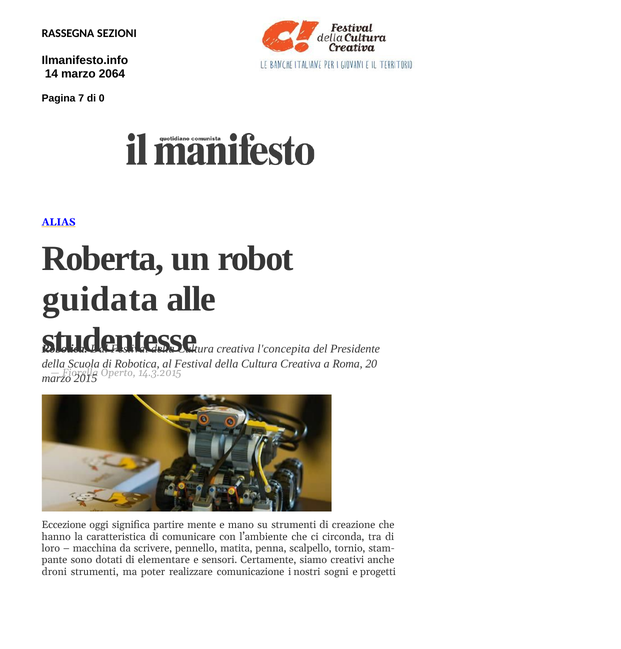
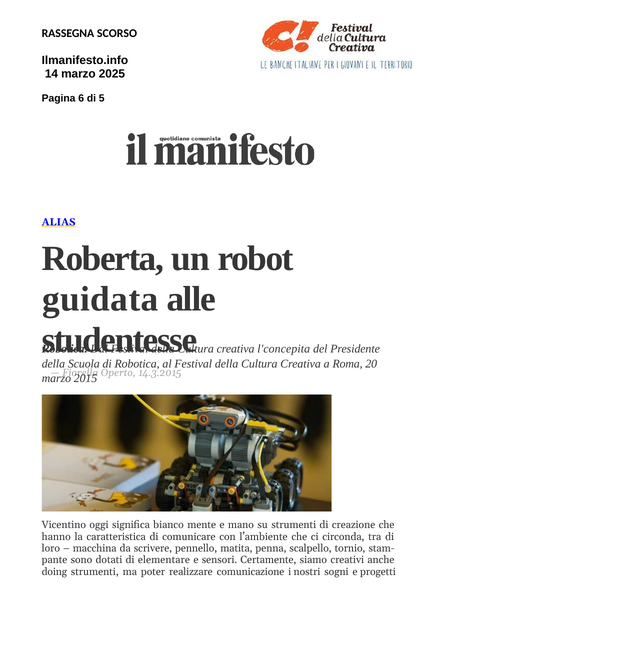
SEZIONI: SEZIONI -> SCORSO (117, 33)
2064: 2064 -> 2025 (112, 74)
7: 7 -> 6 (81, 98)
0: 0 -> 5 (102, 98)
Eccezione: Eccezione -> Vicentino (64, 524)
partire: partire -> bianco (169, 524)
droni: droni -> doing (54, 571)
